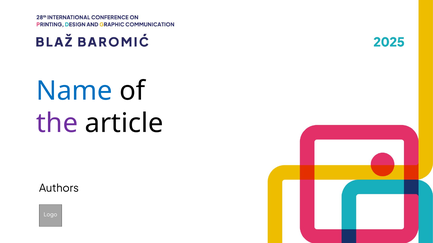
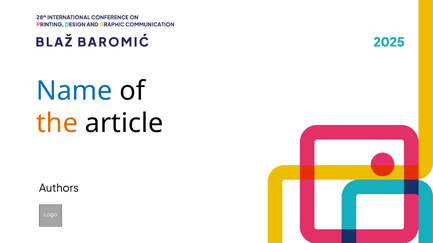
the colour: purple -> orange (57, 124)
